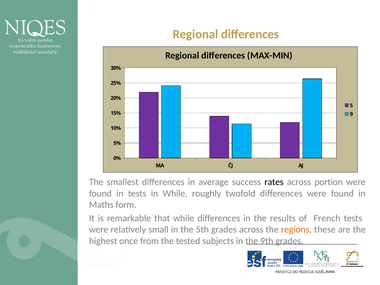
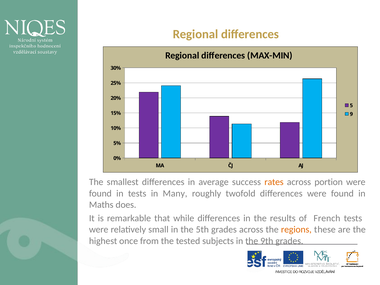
rates colour: black -> orange (274, 182)
in While: While -> Many (175, 193)
form: form -> does (126, 205)
